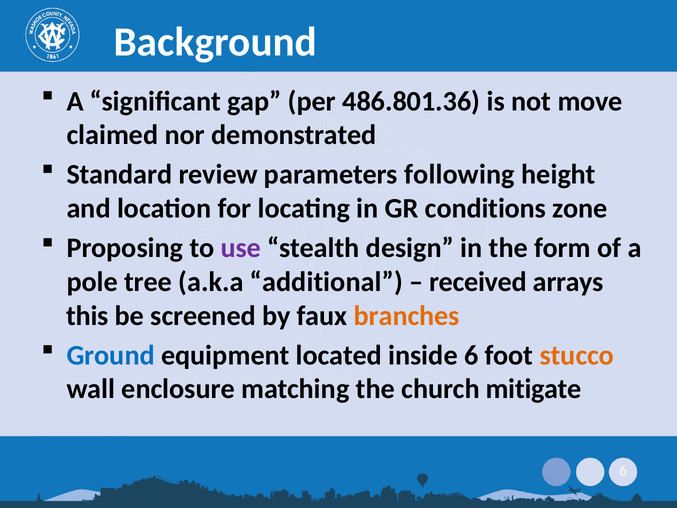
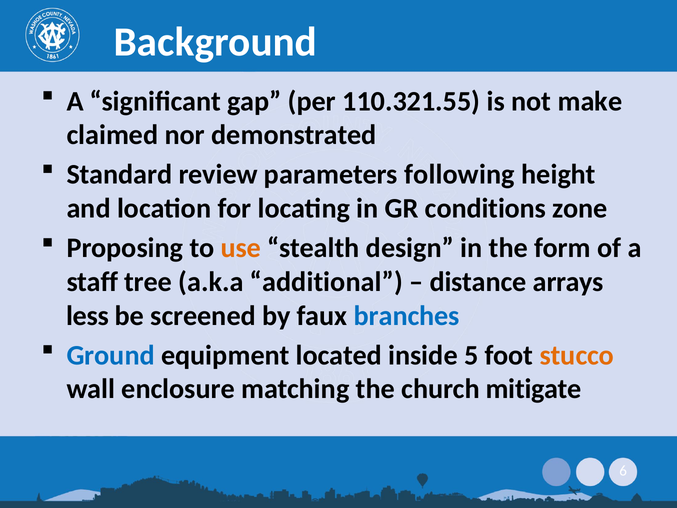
486.801.36: 486.801.36 -> 110.321.55 (411, 101)
move: move -> make (590, 101)
use colour: purple -> orange (241, 248)
pole: pole -> staff (92, 282)
received: received -> distance (478, 282)
this: this -> less (88, 316)
branches colour: orange -> blue (407, 316)
inside 6: 6 -> 5 (471, 355)
